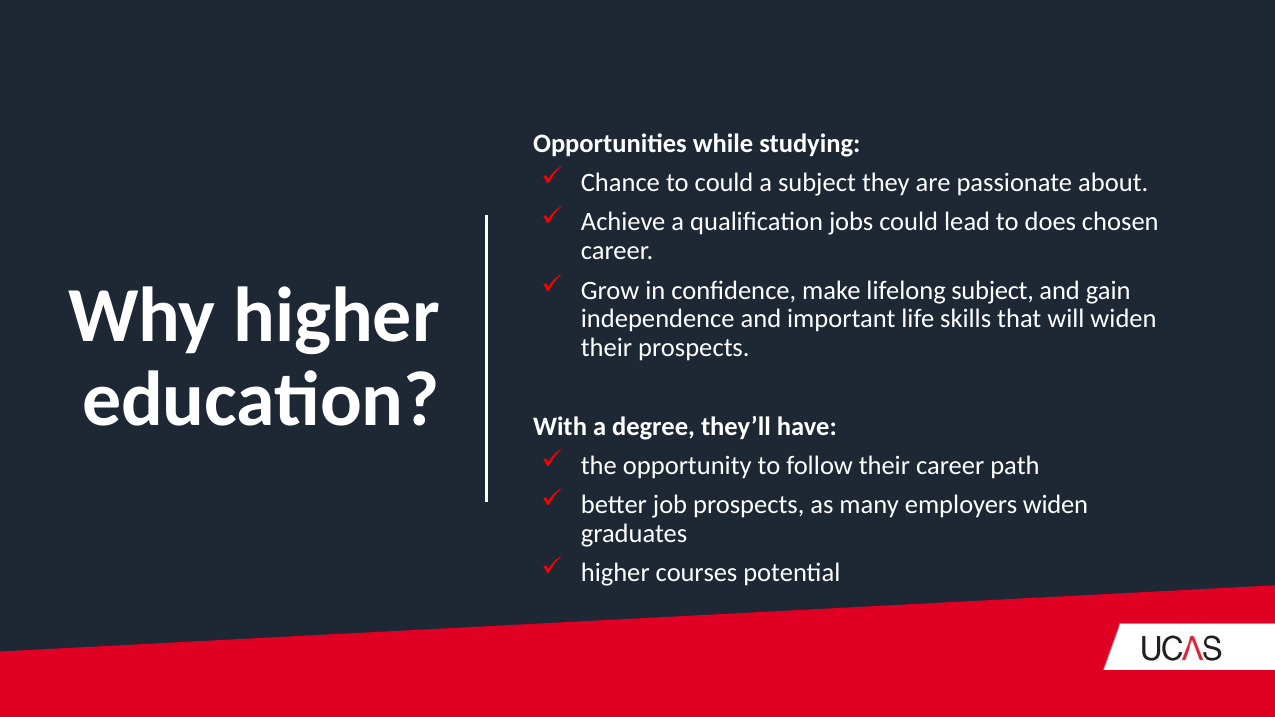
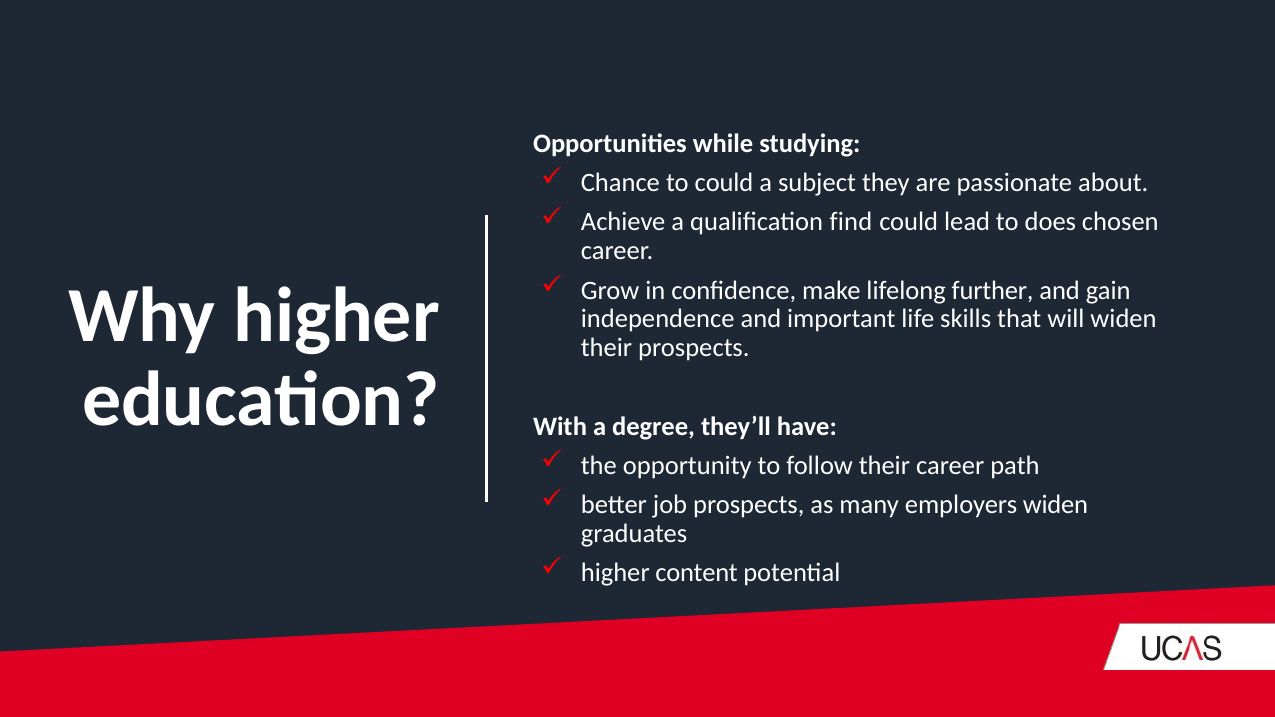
jobs: jobs -> find (851, 222)
lifelong subject: subject -> further (993, 290)
courses: courses -> content (697, 573)
